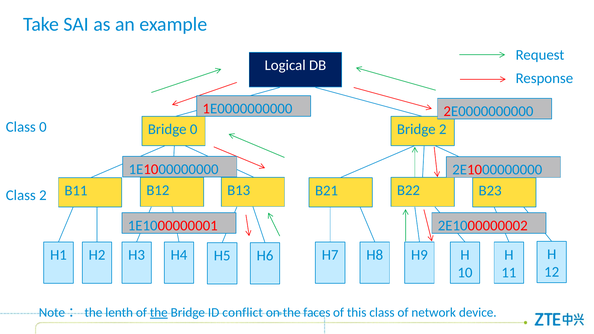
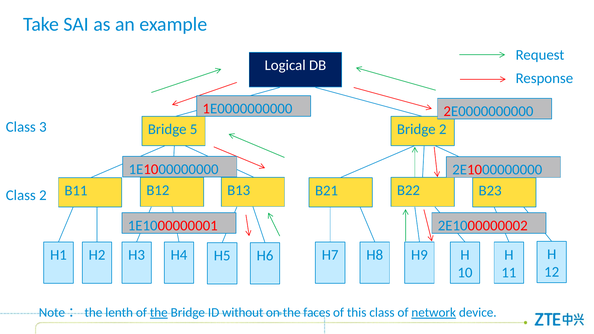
Class 0: 0 -> 3 (43, 127)
Bridge 0: 0 -> 5 (194, 129)
conflict: conflict -> without (243, 313)
network underline: none -> present (434, 313)
